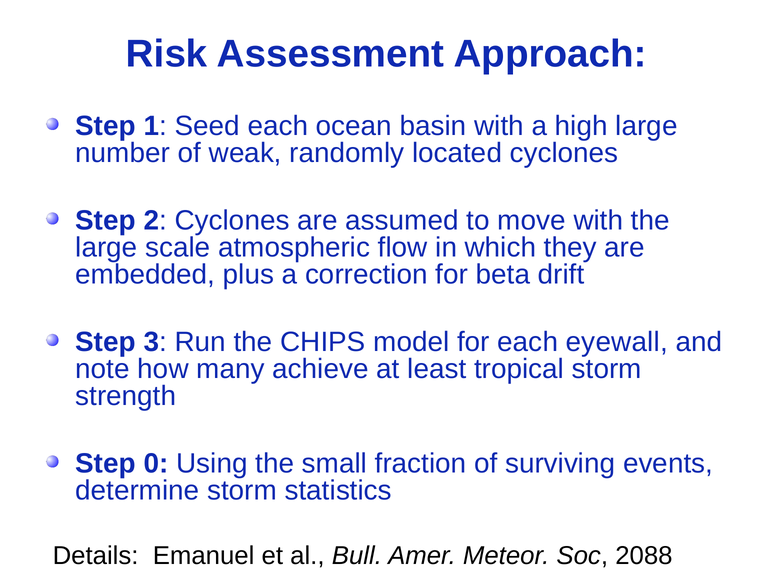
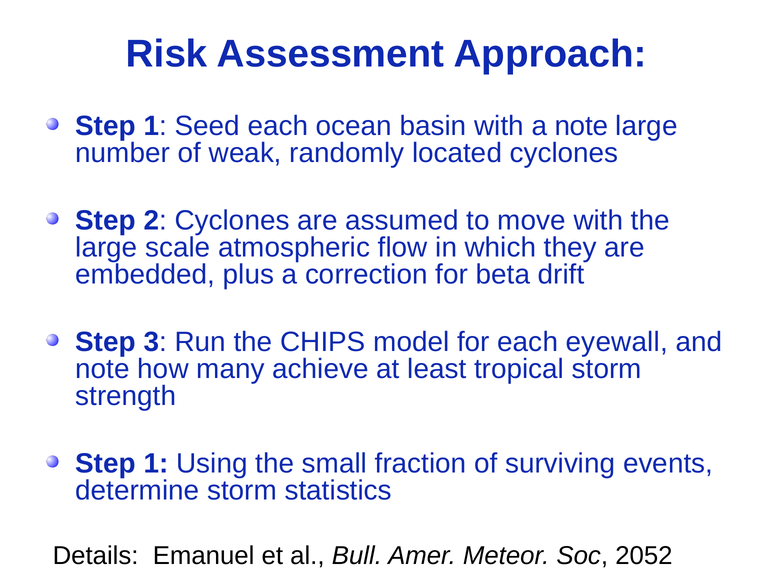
a high: high -> note (581, 126)
0: 0 -> 1 (156, 463)
2088: 2088 -> 2052 (644, 556)
